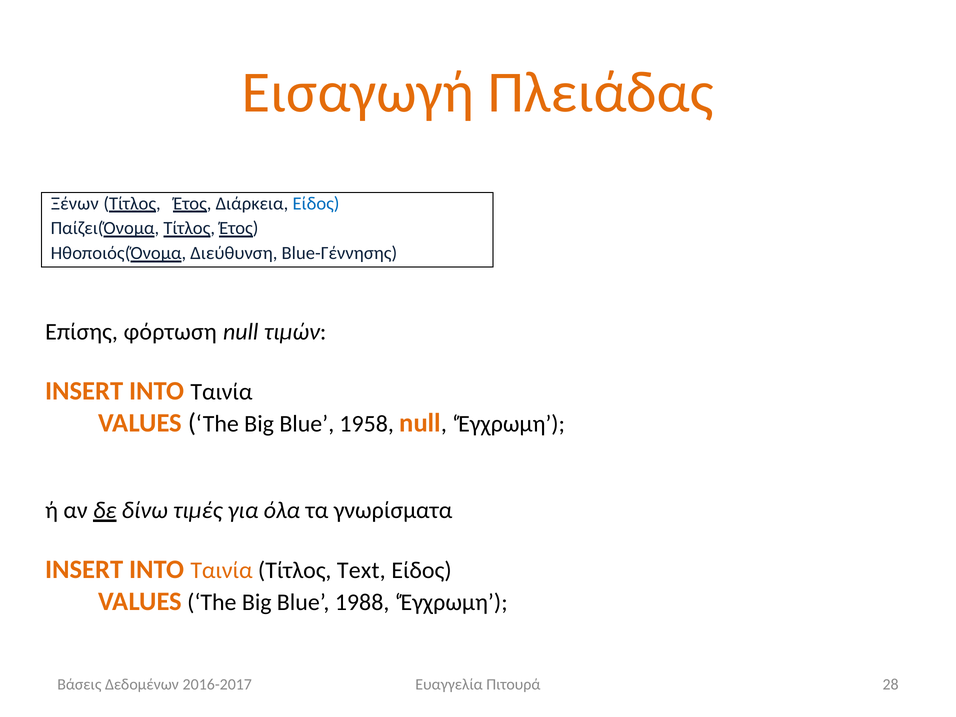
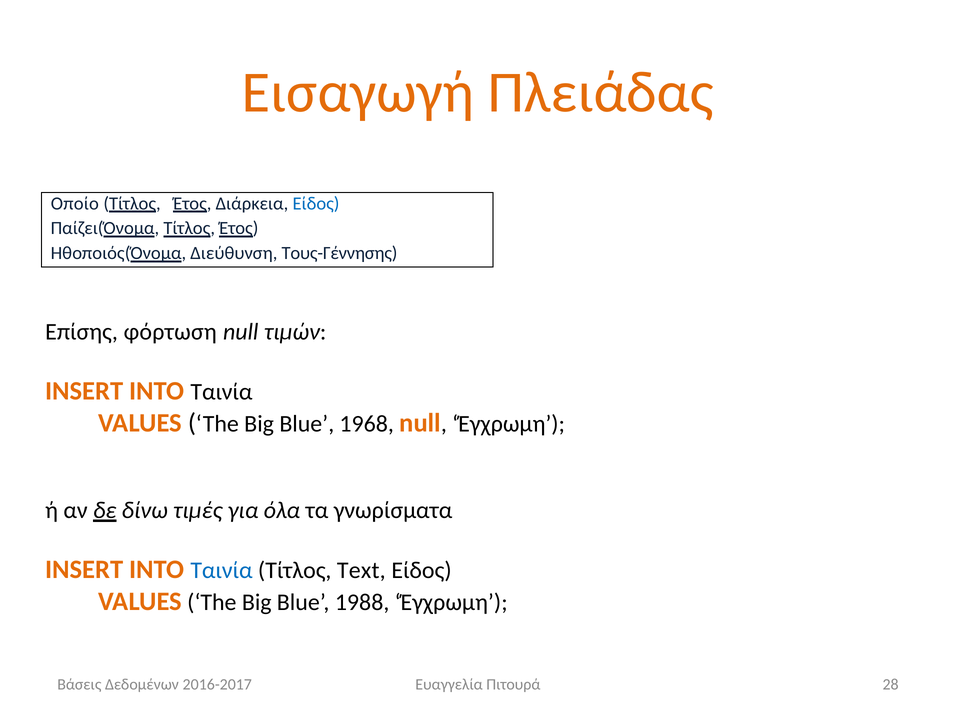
Ξένων: Ξένων -> Οποίο (75, 203)
Blue-Γέννησης: Blue-Γέννησης -> Τους-Γέννησης (339, 253)
1958: 1958 -> 1968 (367, 424)
Ταινία colour: orange -> blue (222, 571)
